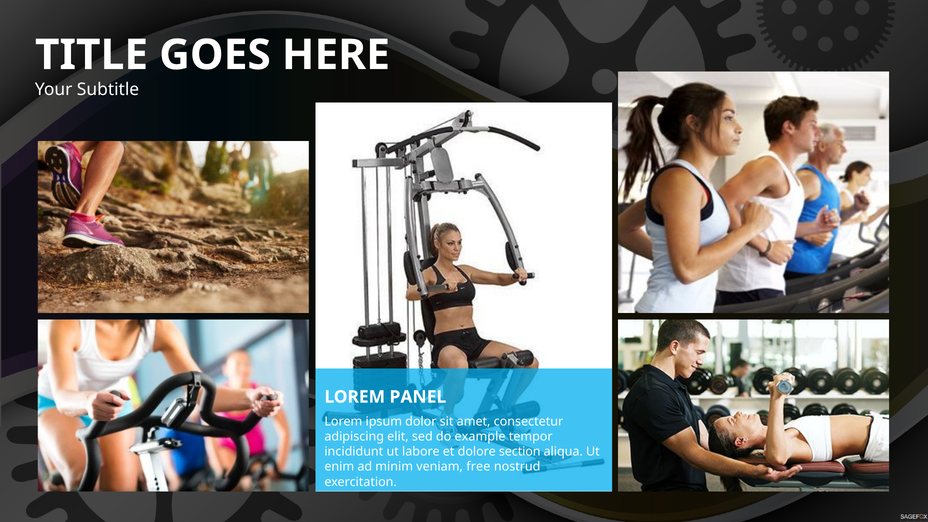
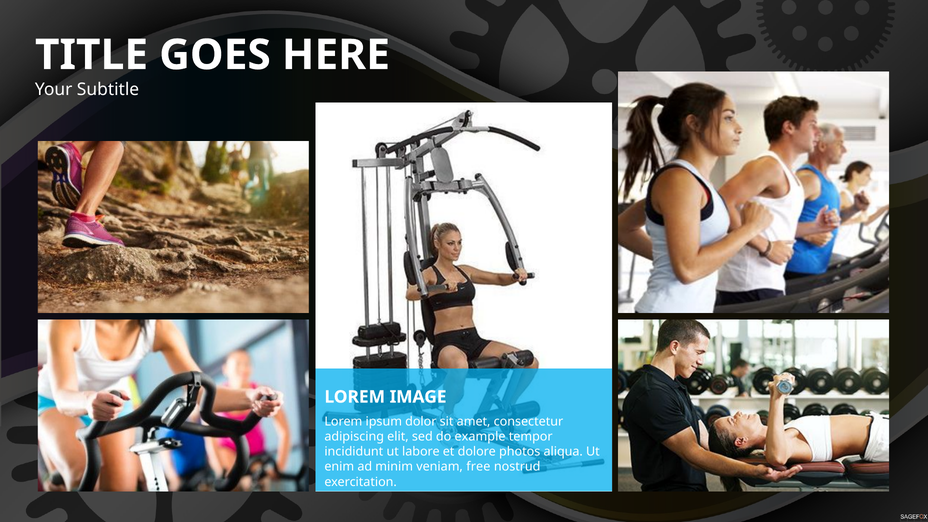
PANEL: PANEL -> IMAGE (418, 397)
section: section -> photos (520, 452)
